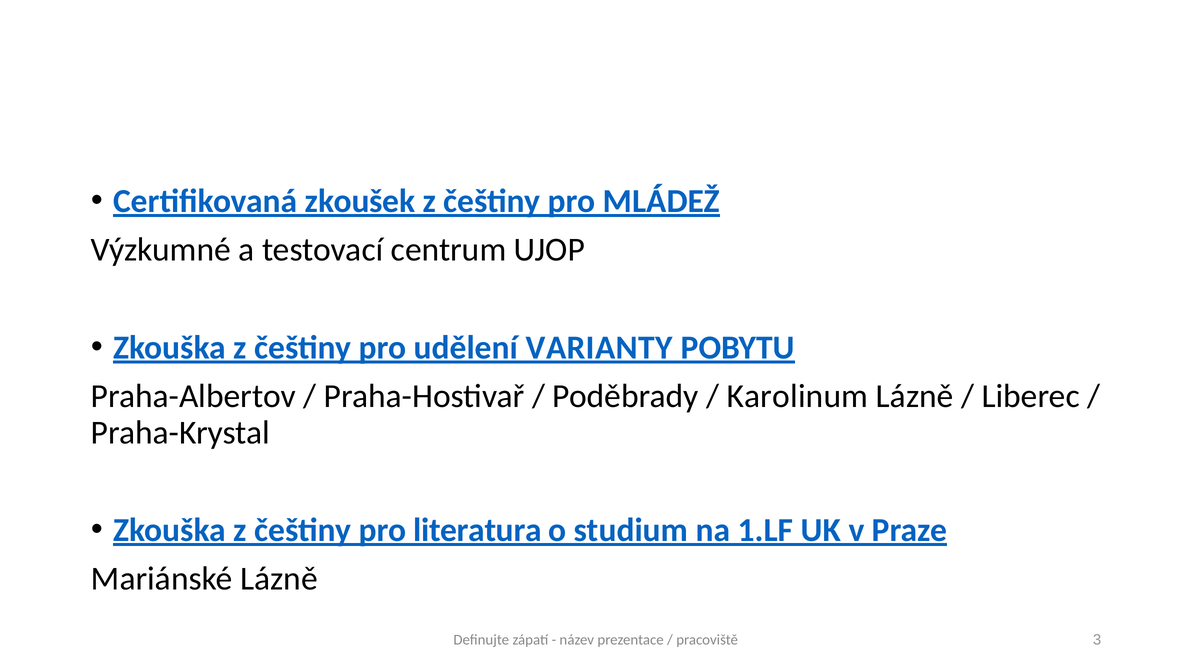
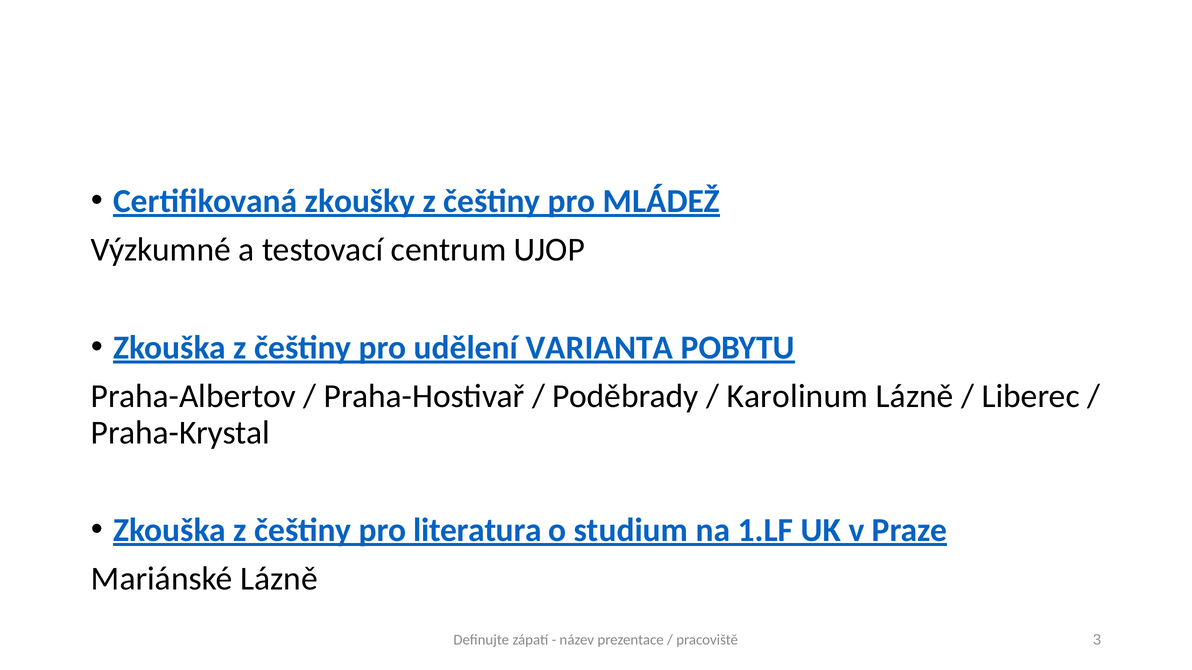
zkoušek: zkoušek -> zkoušky (360, 201)
VARIANTY: VARIANTY -> VARIANTA (599, 348)
